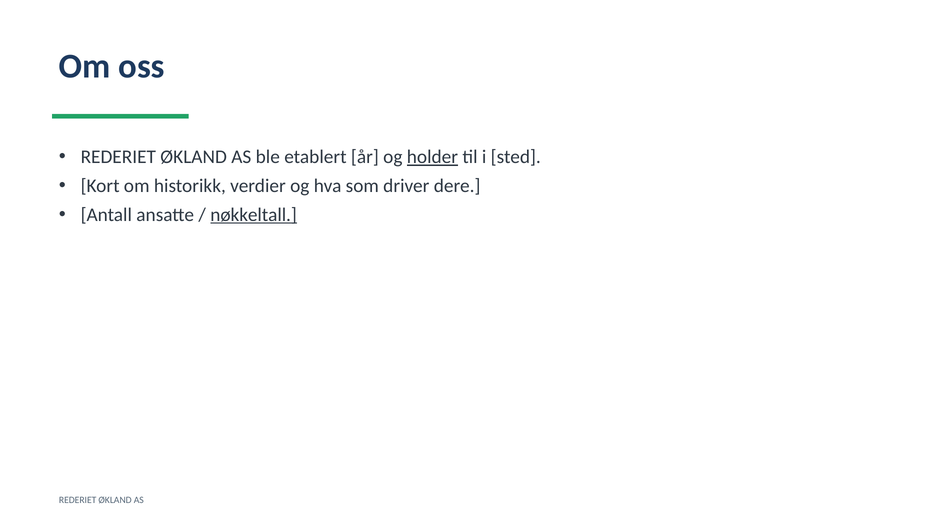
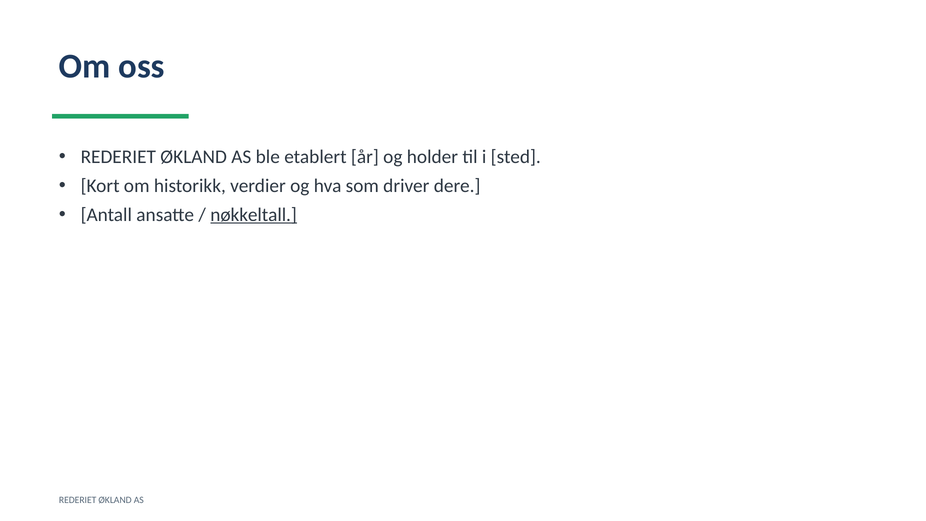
holder underline: present -> none (432, 157)
